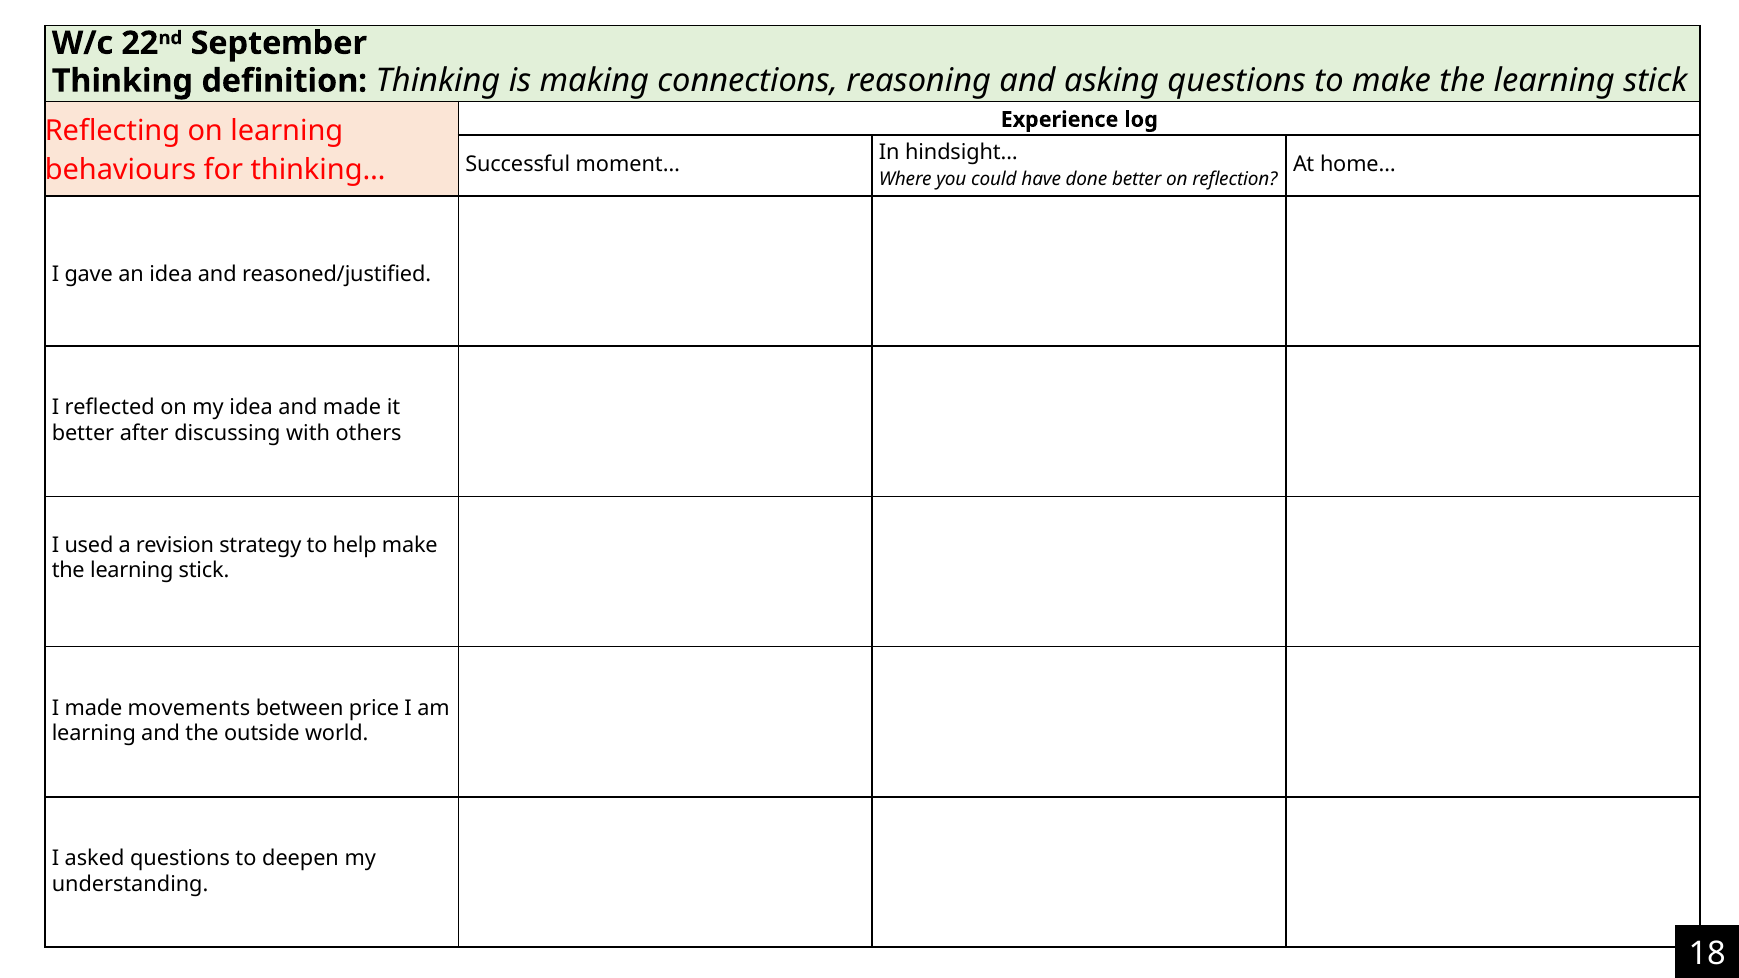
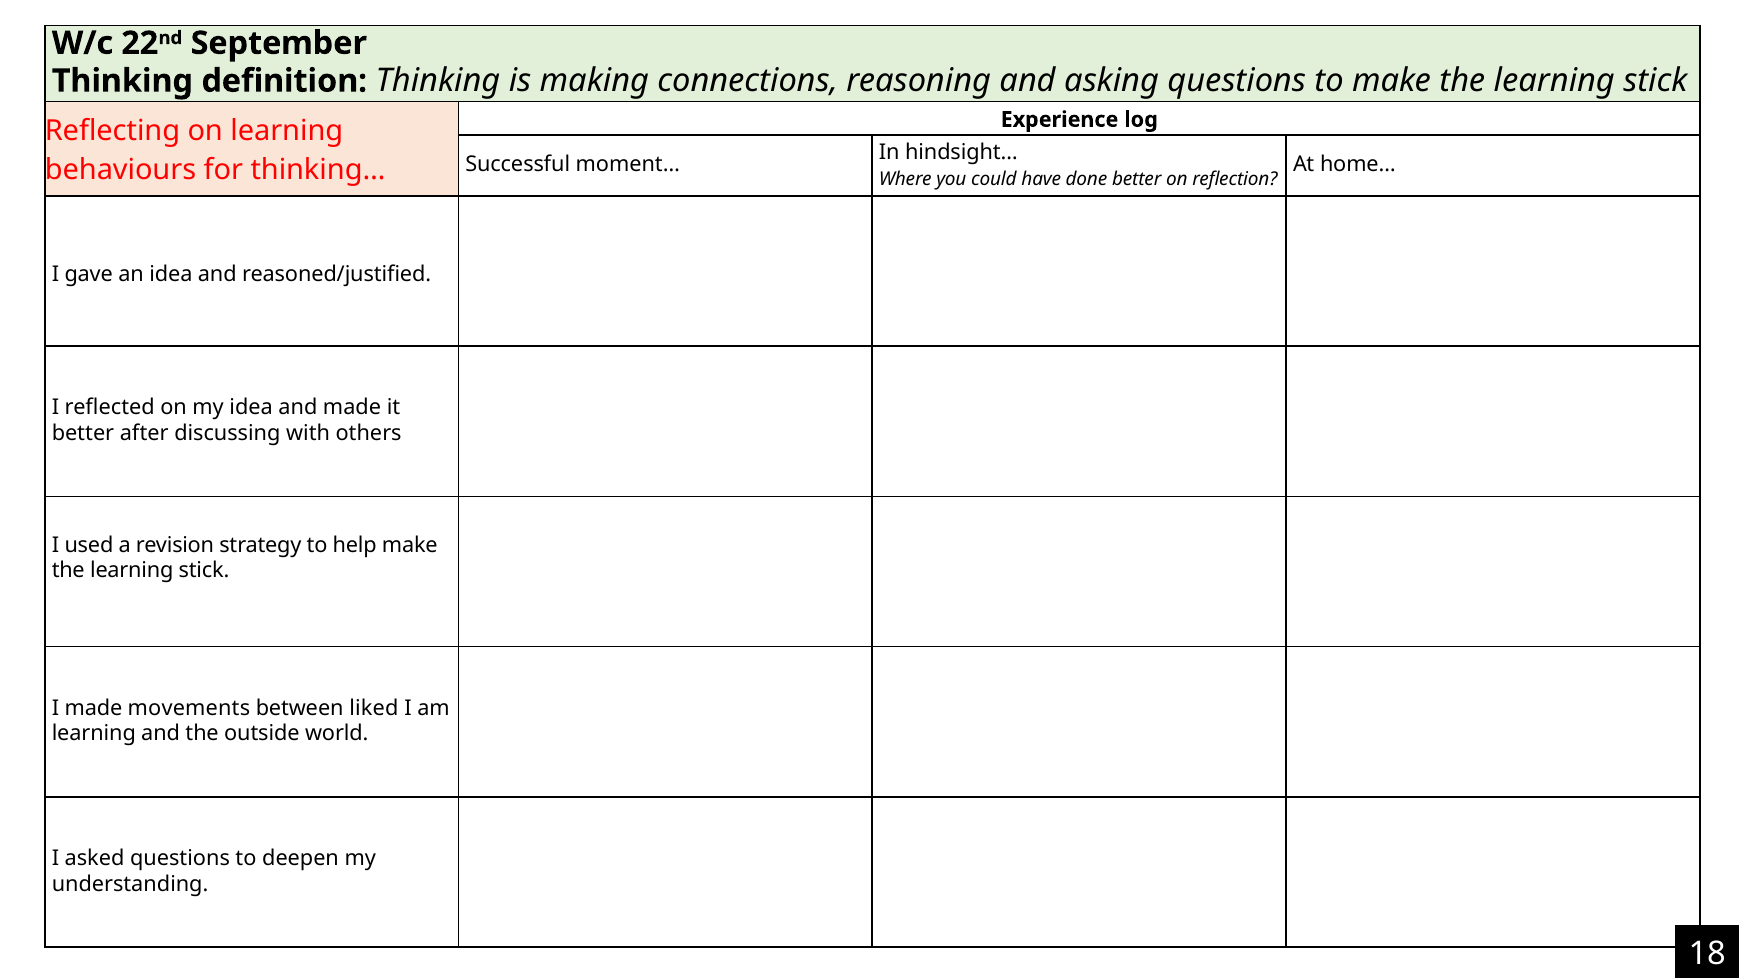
price: price -> liked (374, 708)
